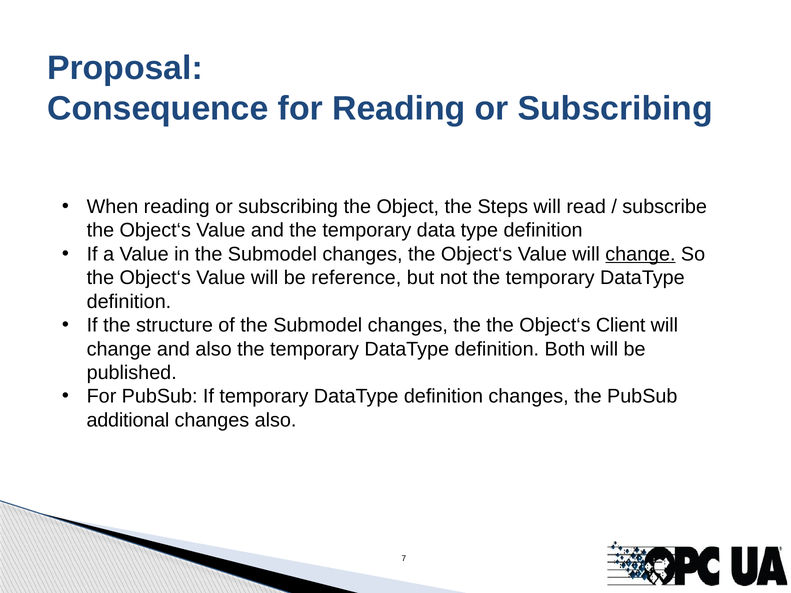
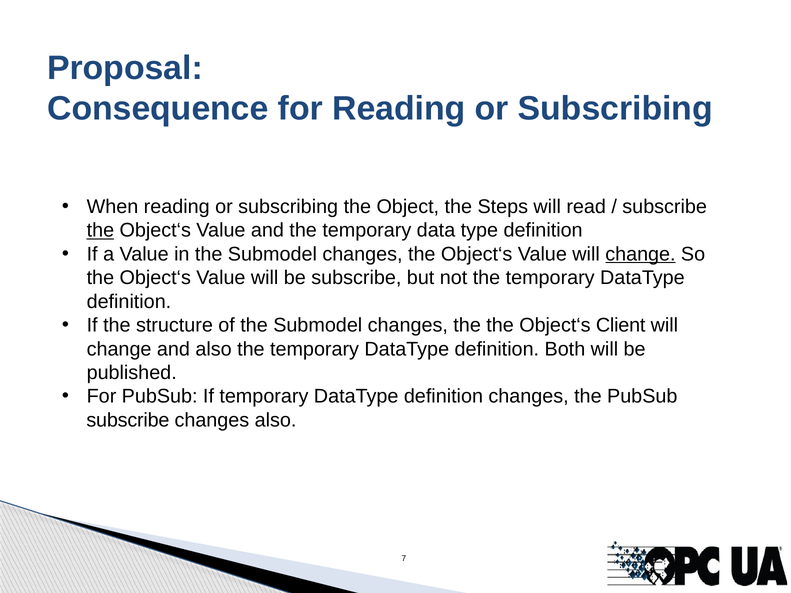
the underline: none -> present (100, 231)
be reference: reference -> subscribe (356, 278)
additional: additional -> subscribe (128, 420)
